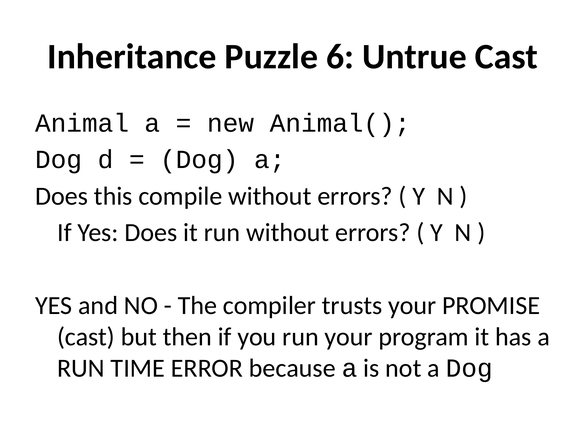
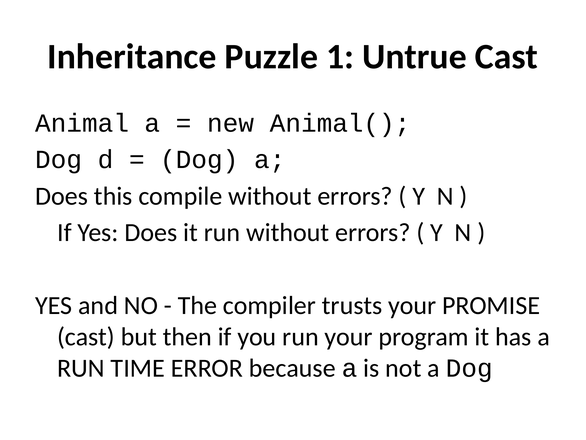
6: 6 -> 1 (340, 57)
